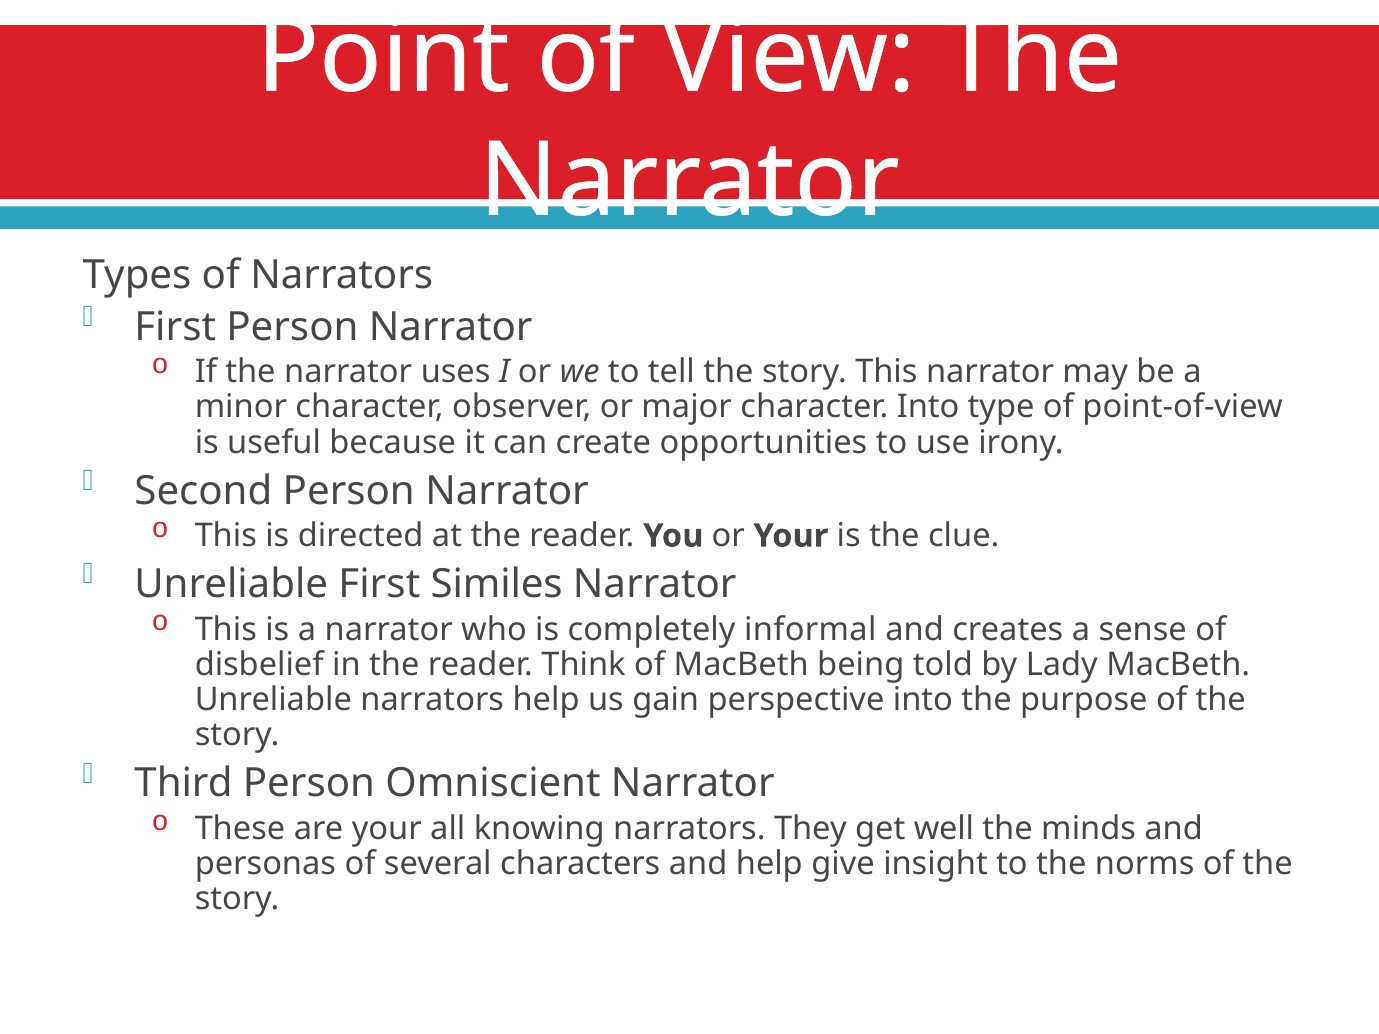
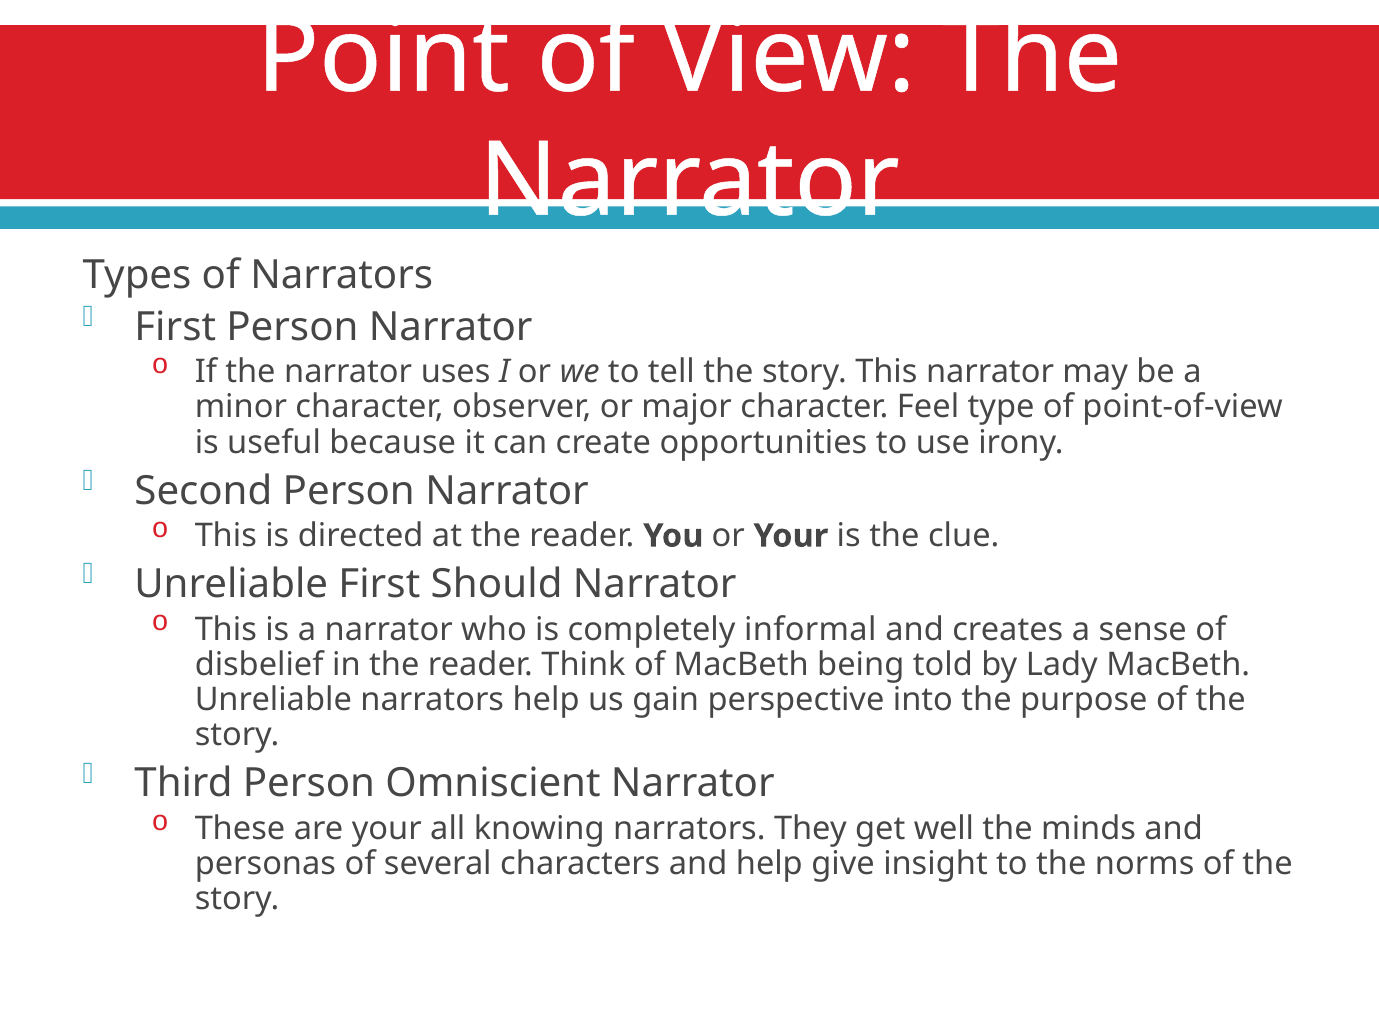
character Into: Into -> Feel (928, 407)
Similes: Similes -> Should (497, 585)
